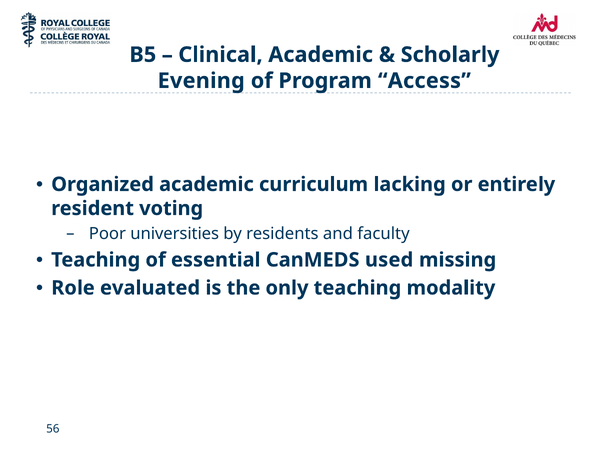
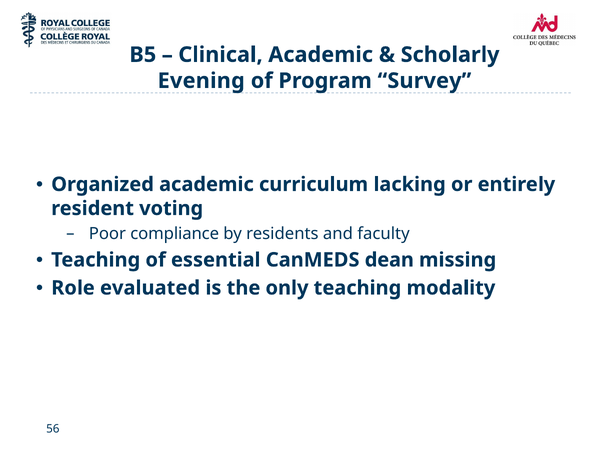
Access: Access -> Survey (424, 81)
universities: universities -> compliance (175, 233)
used: used -> dean (389, 260)
